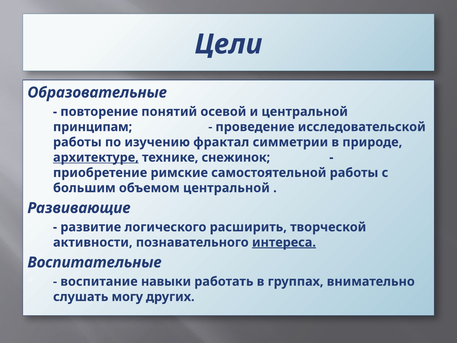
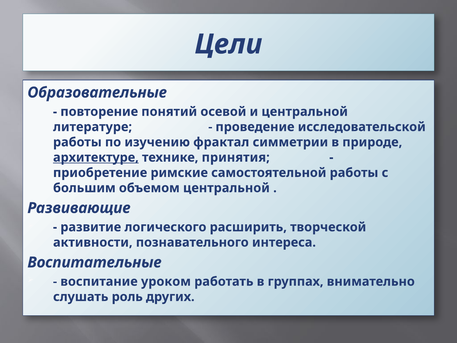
принципам: принципам -> литературе (93, 127)
снежинок: снежинок -> принятия (236, 157)
интереса underline: present -> none (284, 242)
навыки: навыки -> уроком (166, 281)
могу: могу -> роль (127, 297)
